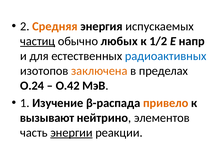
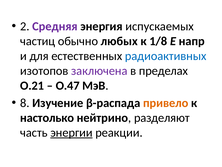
Средняя colour: orange -> purple (55, 26)
частиц underline: present -> none (38, 41)
1/2: 1/2 -> 1/8 (158, 41)
заключена colour: orange -> purple (99, 71)
О.24: О.24 -> О.21 (32, 85)
О.42: О.42 -> О.47 (68, 85)
1: 1 -> 8 (25, 103)
вызывают: вызывают -> настолько (47, 117)
элементов: элементов -> разделяют (162, 117)
